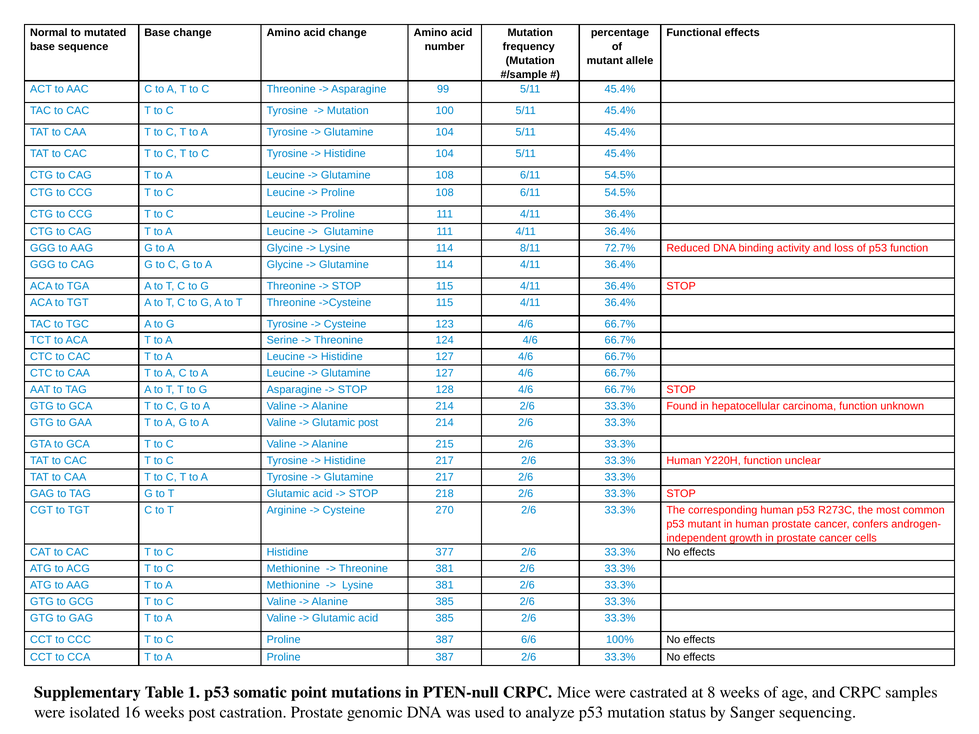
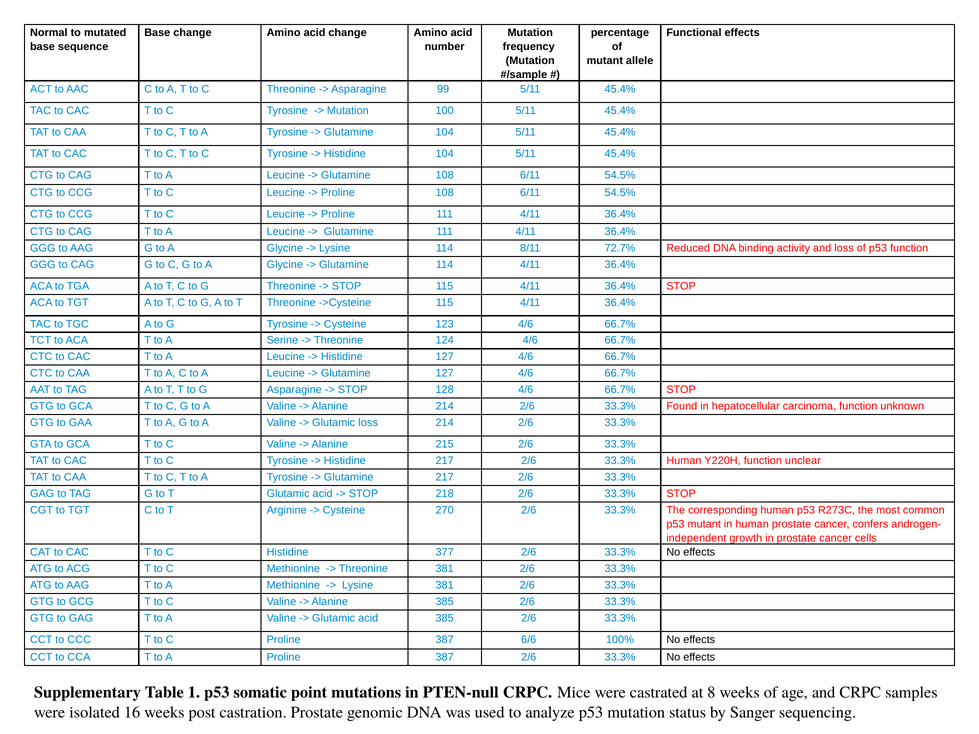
Glutamic post: post -> loss (368, 423)
